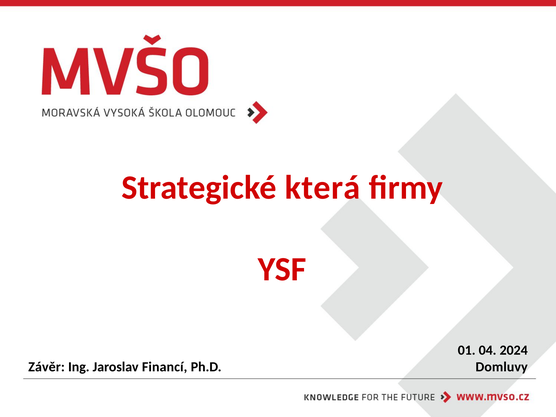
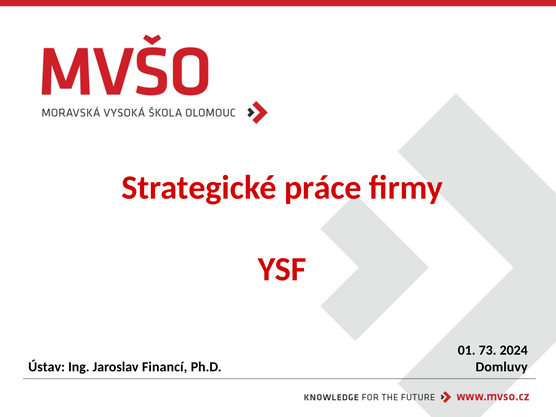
která: která -> práce (323, 188)
04: 04 -> 73 (488, 350)
Závěr: Závěr -> Ústav (47, 367)
